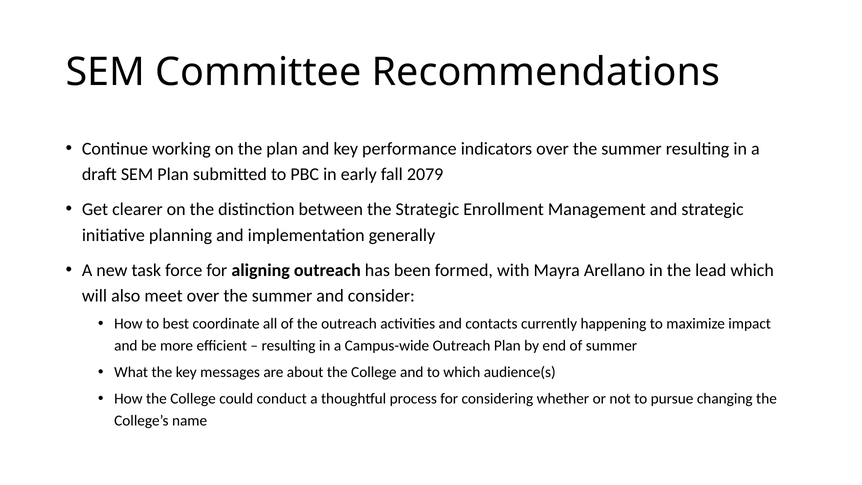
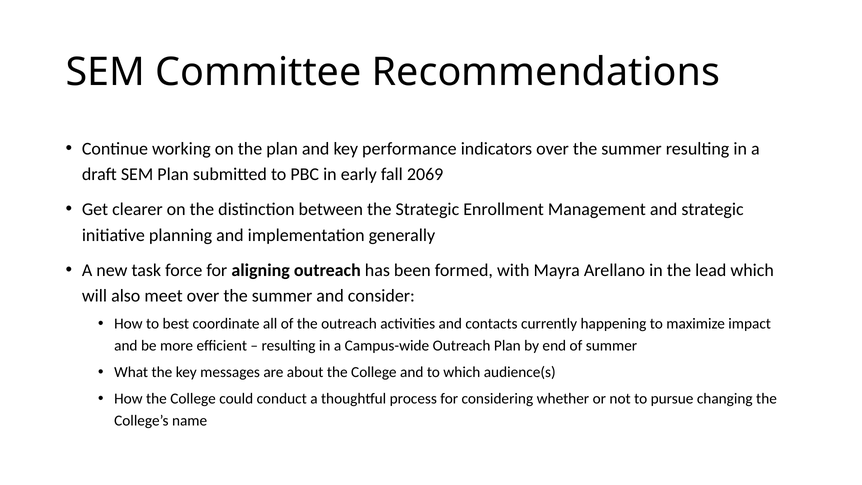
2079: 2079 -> 2069 (425, 175)
